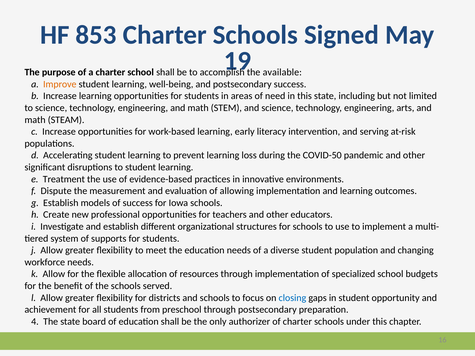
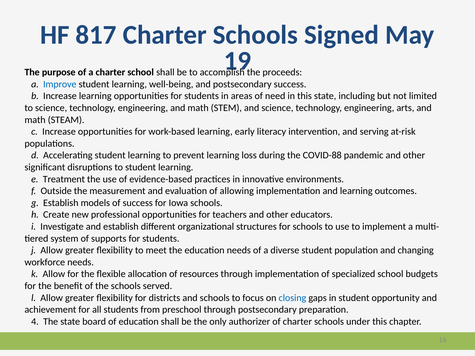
853: 853 -> 817 (96, 35)
available: available -> proceeds (282, 72)
Improve colour: orange -> blue (60, 84)
COVID-50: COVID-50 -> COVID-88 (322, 155)
Dispute: Dispute -> Outside (56, 191)
